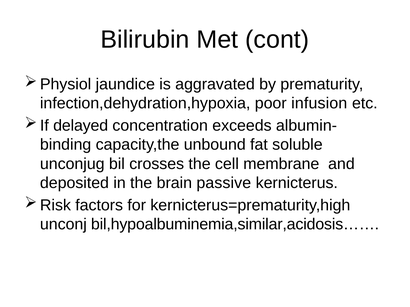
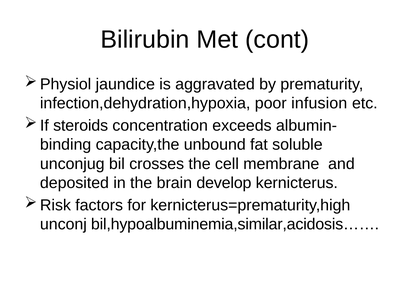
delayed: delayed -> steroids (81, 126)
passive: passive -> develop (224, 183)
